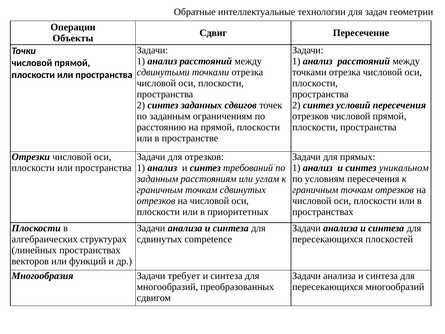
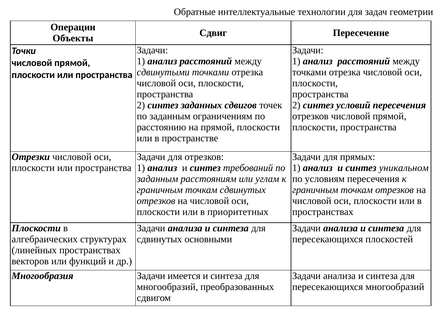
competence: competence -> основными (208, 239)
требует: требует -> имеется (184, 276)
